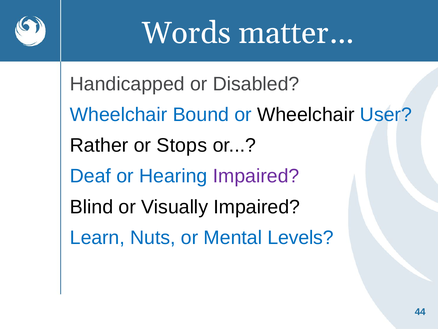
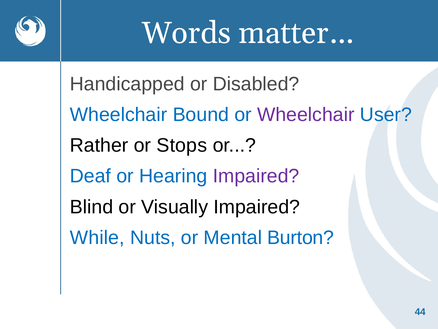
Wheelchair colour: black -> purple (306, 115)
Learn: Learn -> While (97, 237)
Levels: Levels -> Burton (301, 237)
